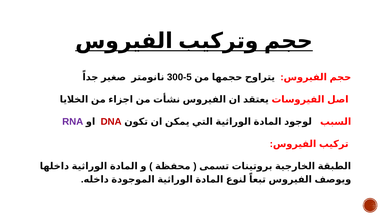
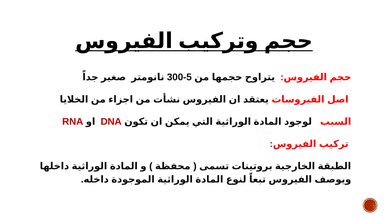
RNA colour: purple -> red (73, 122)
